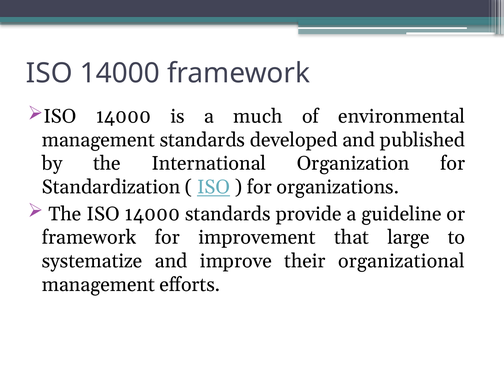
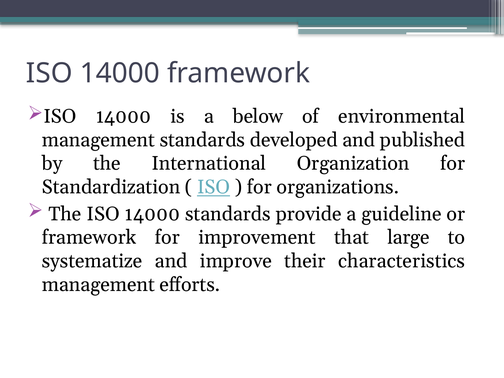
much: much -> below (258, 116)
organizational: organizational -> characteristics (402, 261)
